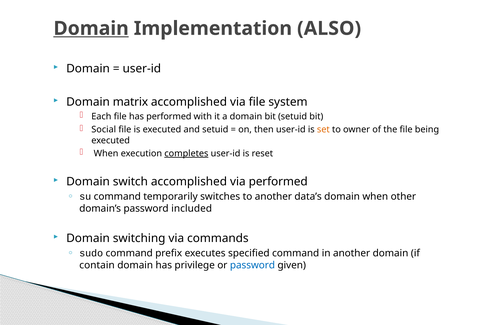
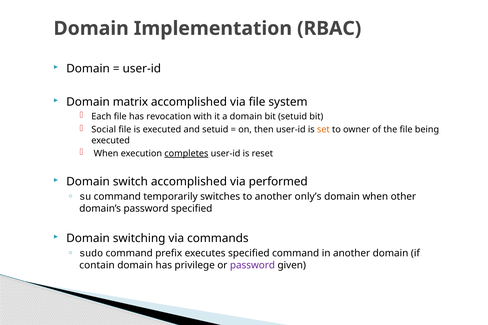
Domain underline: present -> none (91, 28)
ALSO: ALSO -> RBAC (329, 28)
has performed: performed -> revocation (169, 117)
data’s: data’s -> only’s (308, 197)
password included: included -> specified (192, 209)
password colour: blue -> purple (252, 265)
